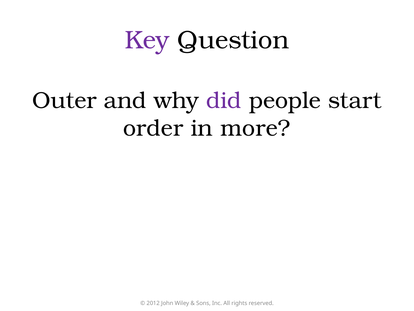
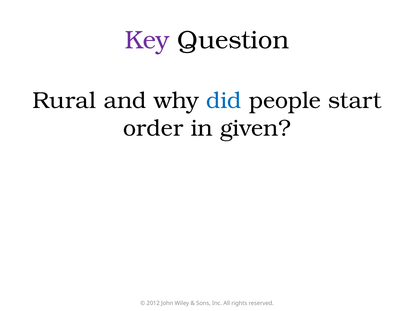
Outer: Outer -> Rural (64, 100)
did colour: purple -> blue (224, 100)
more: more -> given (255, 128)
